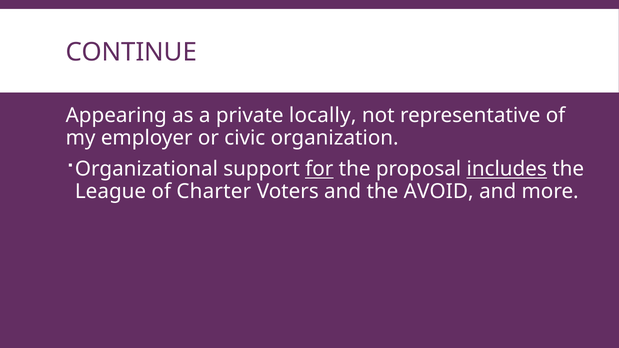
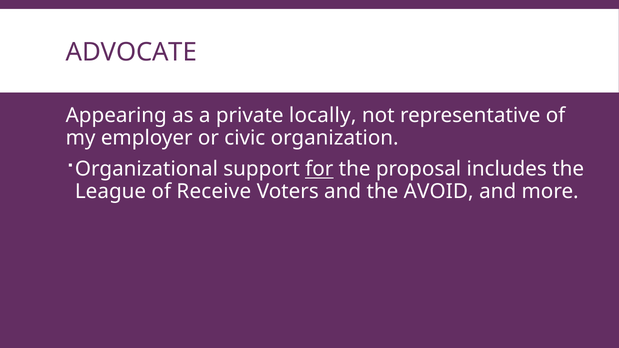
CONTINUE: CONTINUE -> ADVOCATE (131, 52)
includes underline: present -> none (507, 169)
Charter: Charter -> Receive (214, 191)
